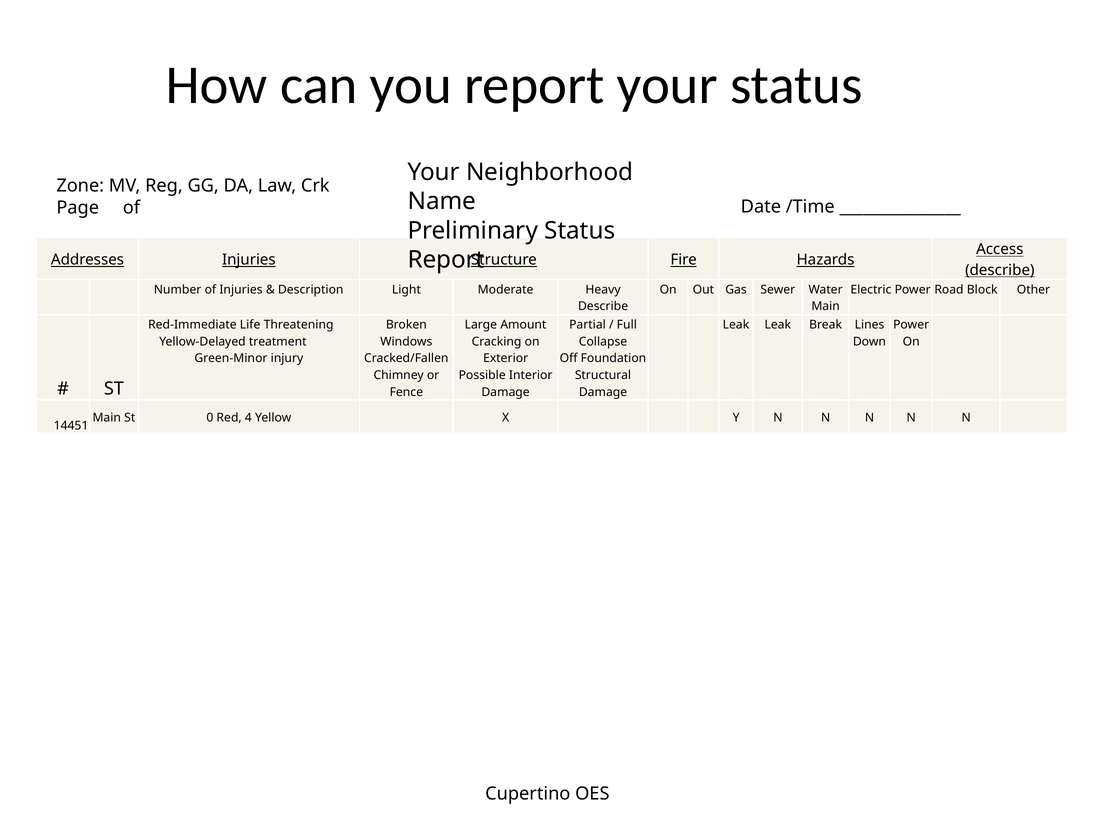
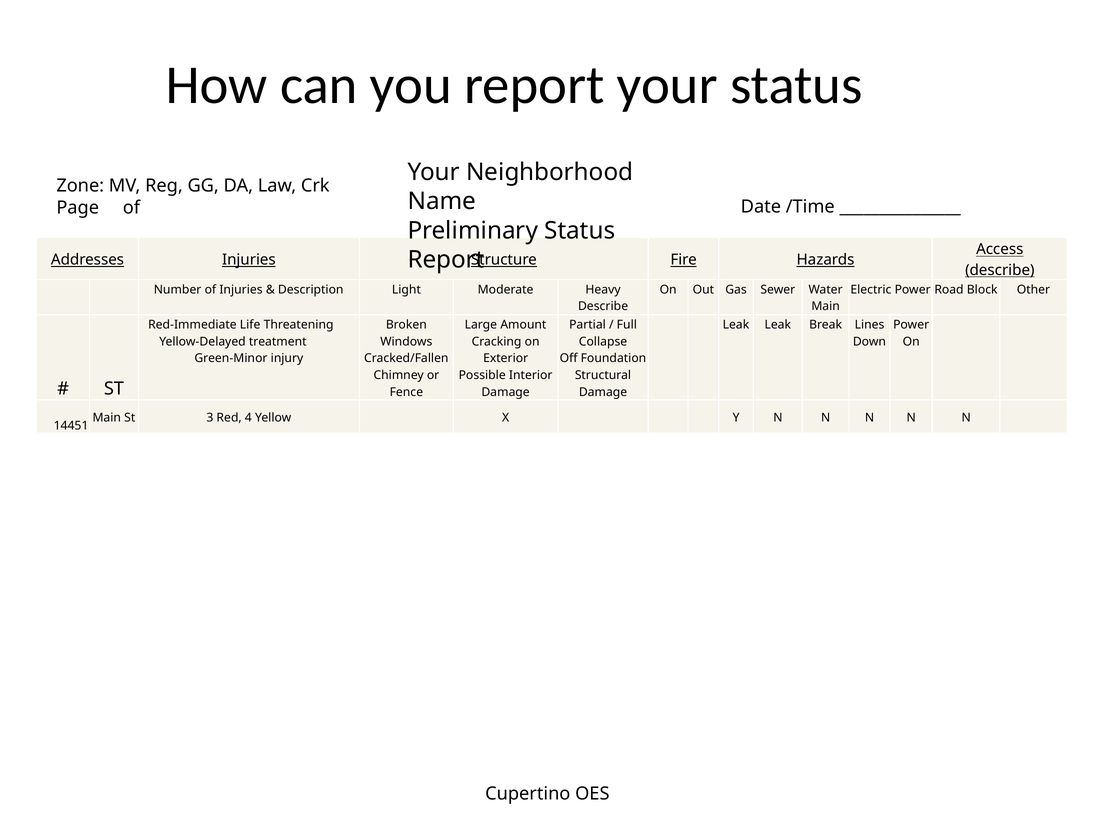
0: 0 -> 3 (210, 418)
